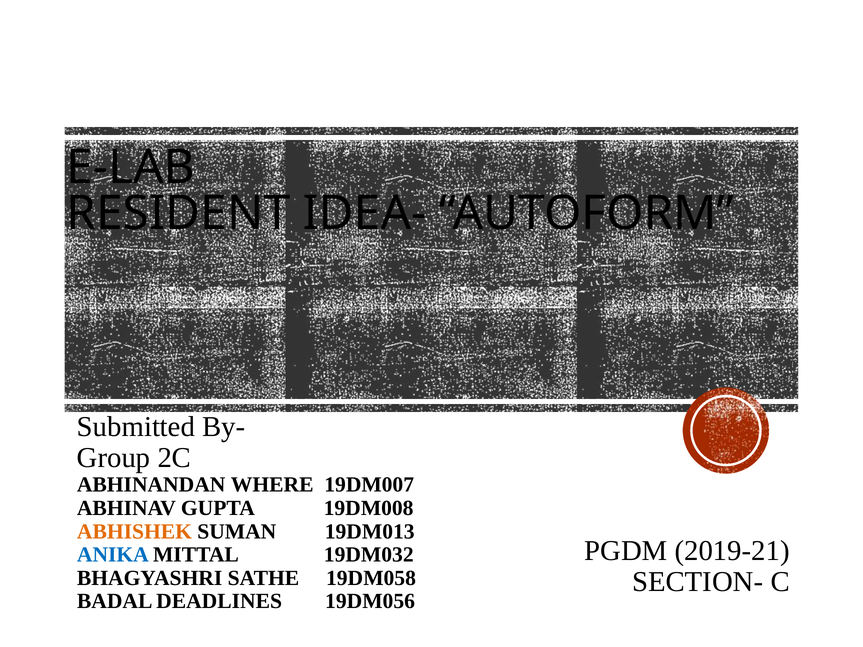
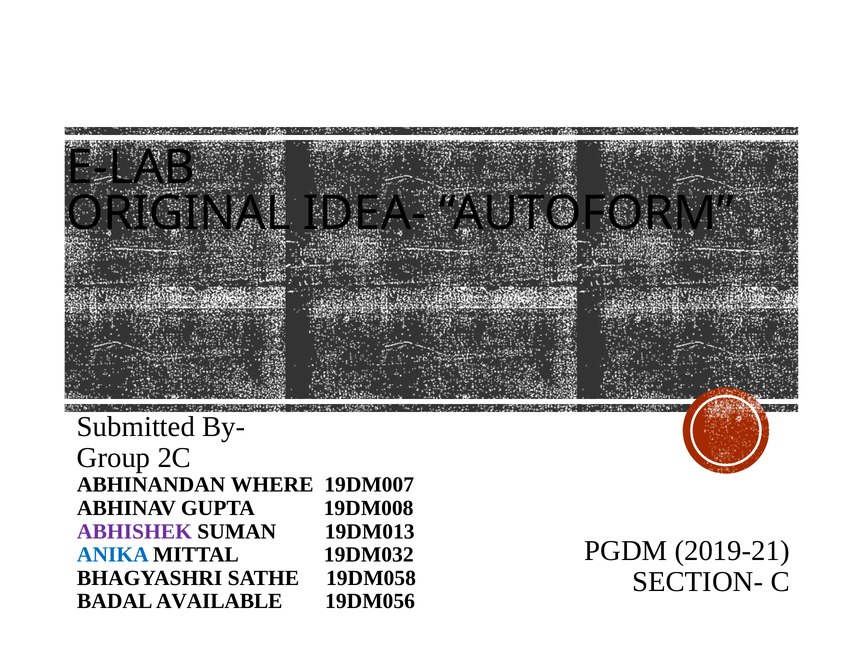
RESIDENT: RESIDENT -> ORIGINAL (178, 213)
ABHISHEK colour: orange -> purple (134, 532)
DEADLINES: DEADLINES -> AVAILABLE (219, 602)
